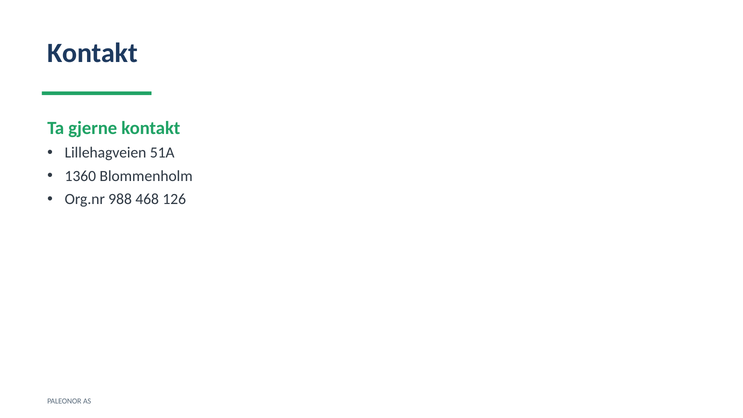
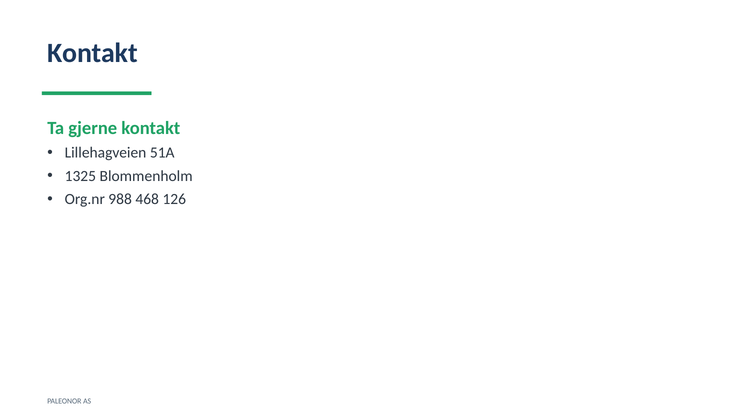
1360: 1360 -> 1325 (80, 176)
